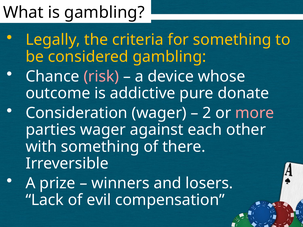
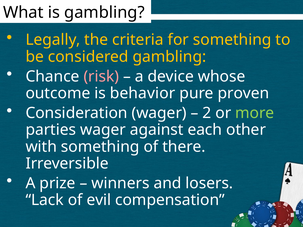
addictive: addictive -> behavior (143, 93)
donate: donate -> proven (243, 93)
more colour: pink -> light green (255, 113)
